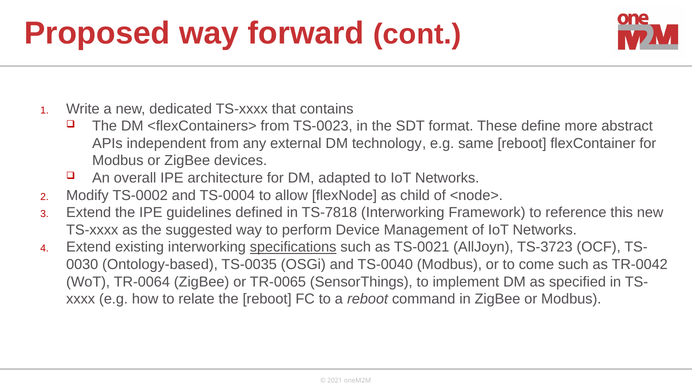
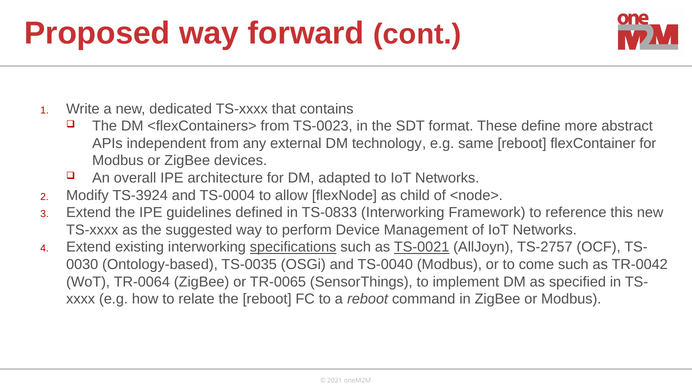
TS-0002: TS-0002 -> TS-3924 (140, 195)
TS-7818: TS-7818 -> TS-0833 (329, 213)
TS-0021 underline: none -> present (422, 247)
TS-3723: TS-3723 -> TS-2757 (545, 247)
